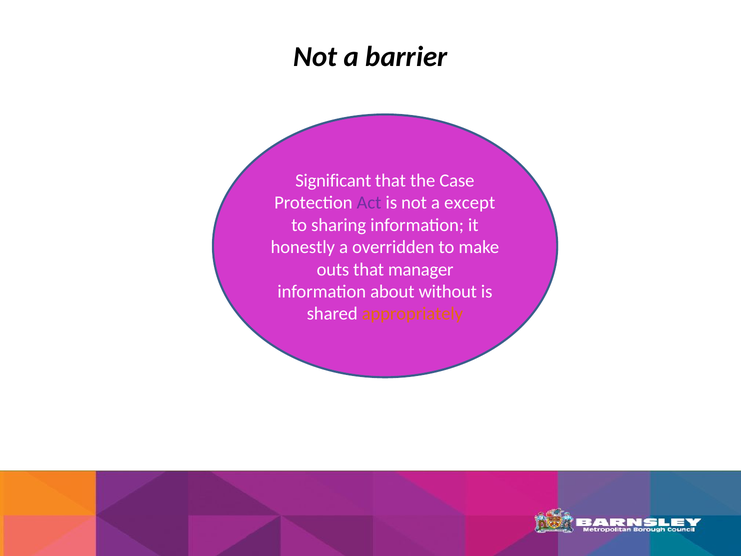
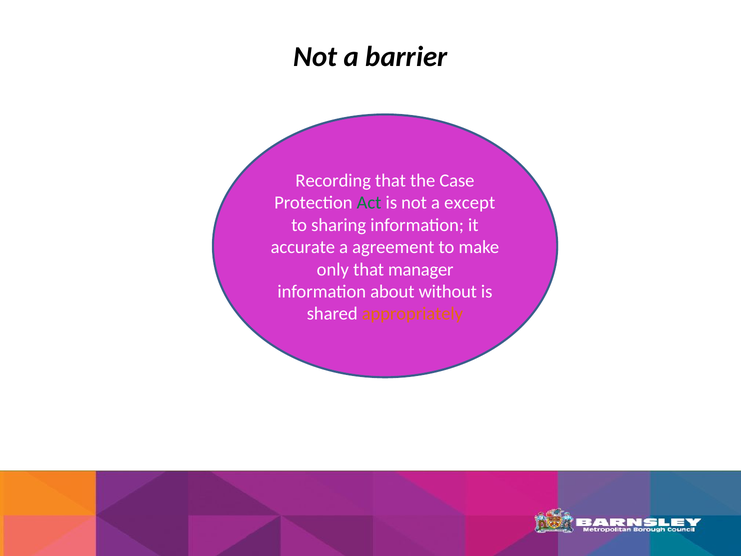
Significant: Significant -> Recording (333, 180)
Act colour: purple -> green (369, 203)
honestly: honestly -> accurate (303, 247)
overridden: overridden -> agreement (393, 247)
outs: outs -> only (333, 269)
